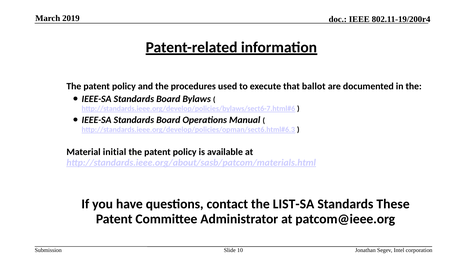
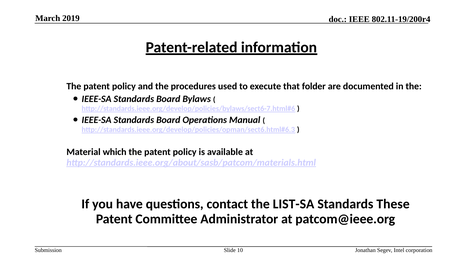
ballot: ballot -> folder (314, 86)
initial: initial -> which (115, 152)
